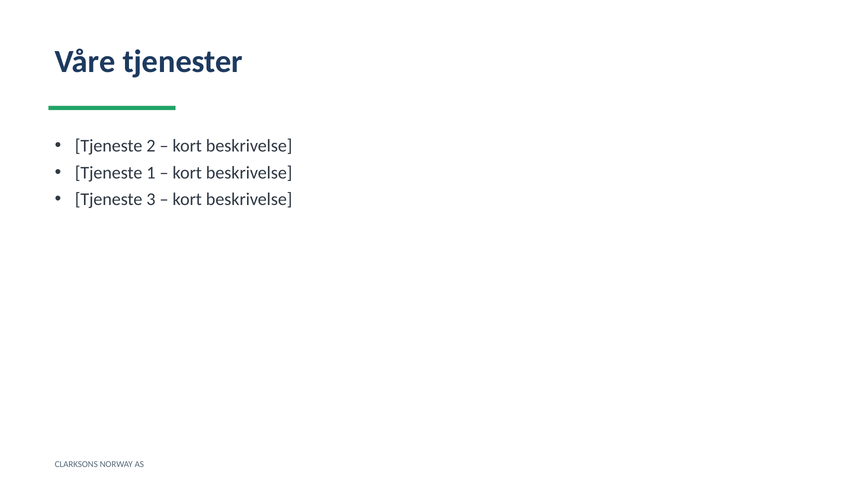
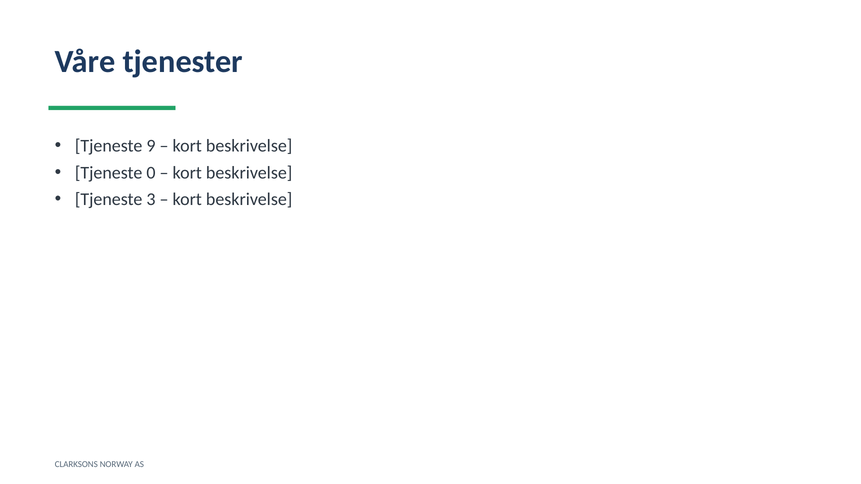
2: 2 -> 9 (151, 146)
1: 1 -> 0 (151, 173)
